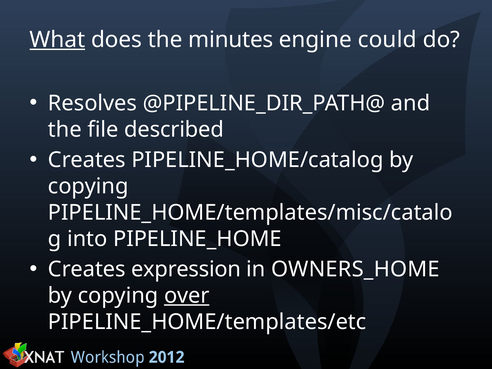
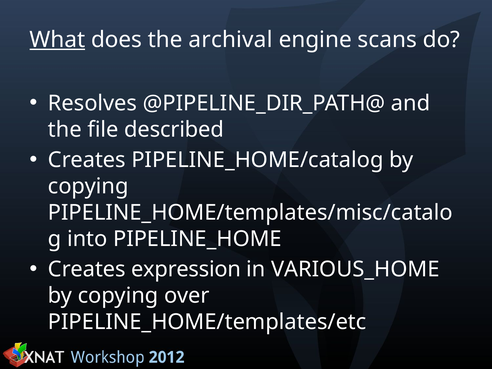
minutes: minutes -> archival (231, 40)
could: could -> scans (387, 40)
OWNERS_HOME: OWNERS_HOME -> VARIOUS_HOME (355, 269)
over underline: present -> none (187, 296)
